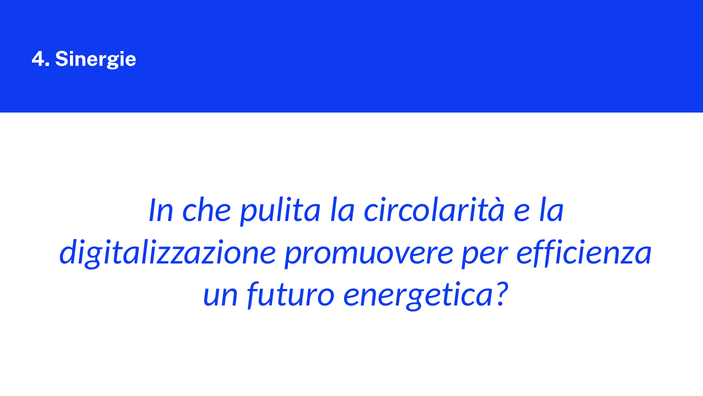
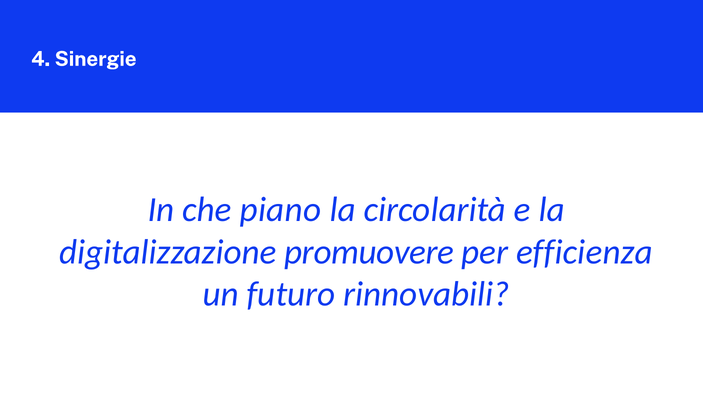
pulita: pulita -> piano (280, 210)
energetica: energetica -> rinnovabili (426, 294)
